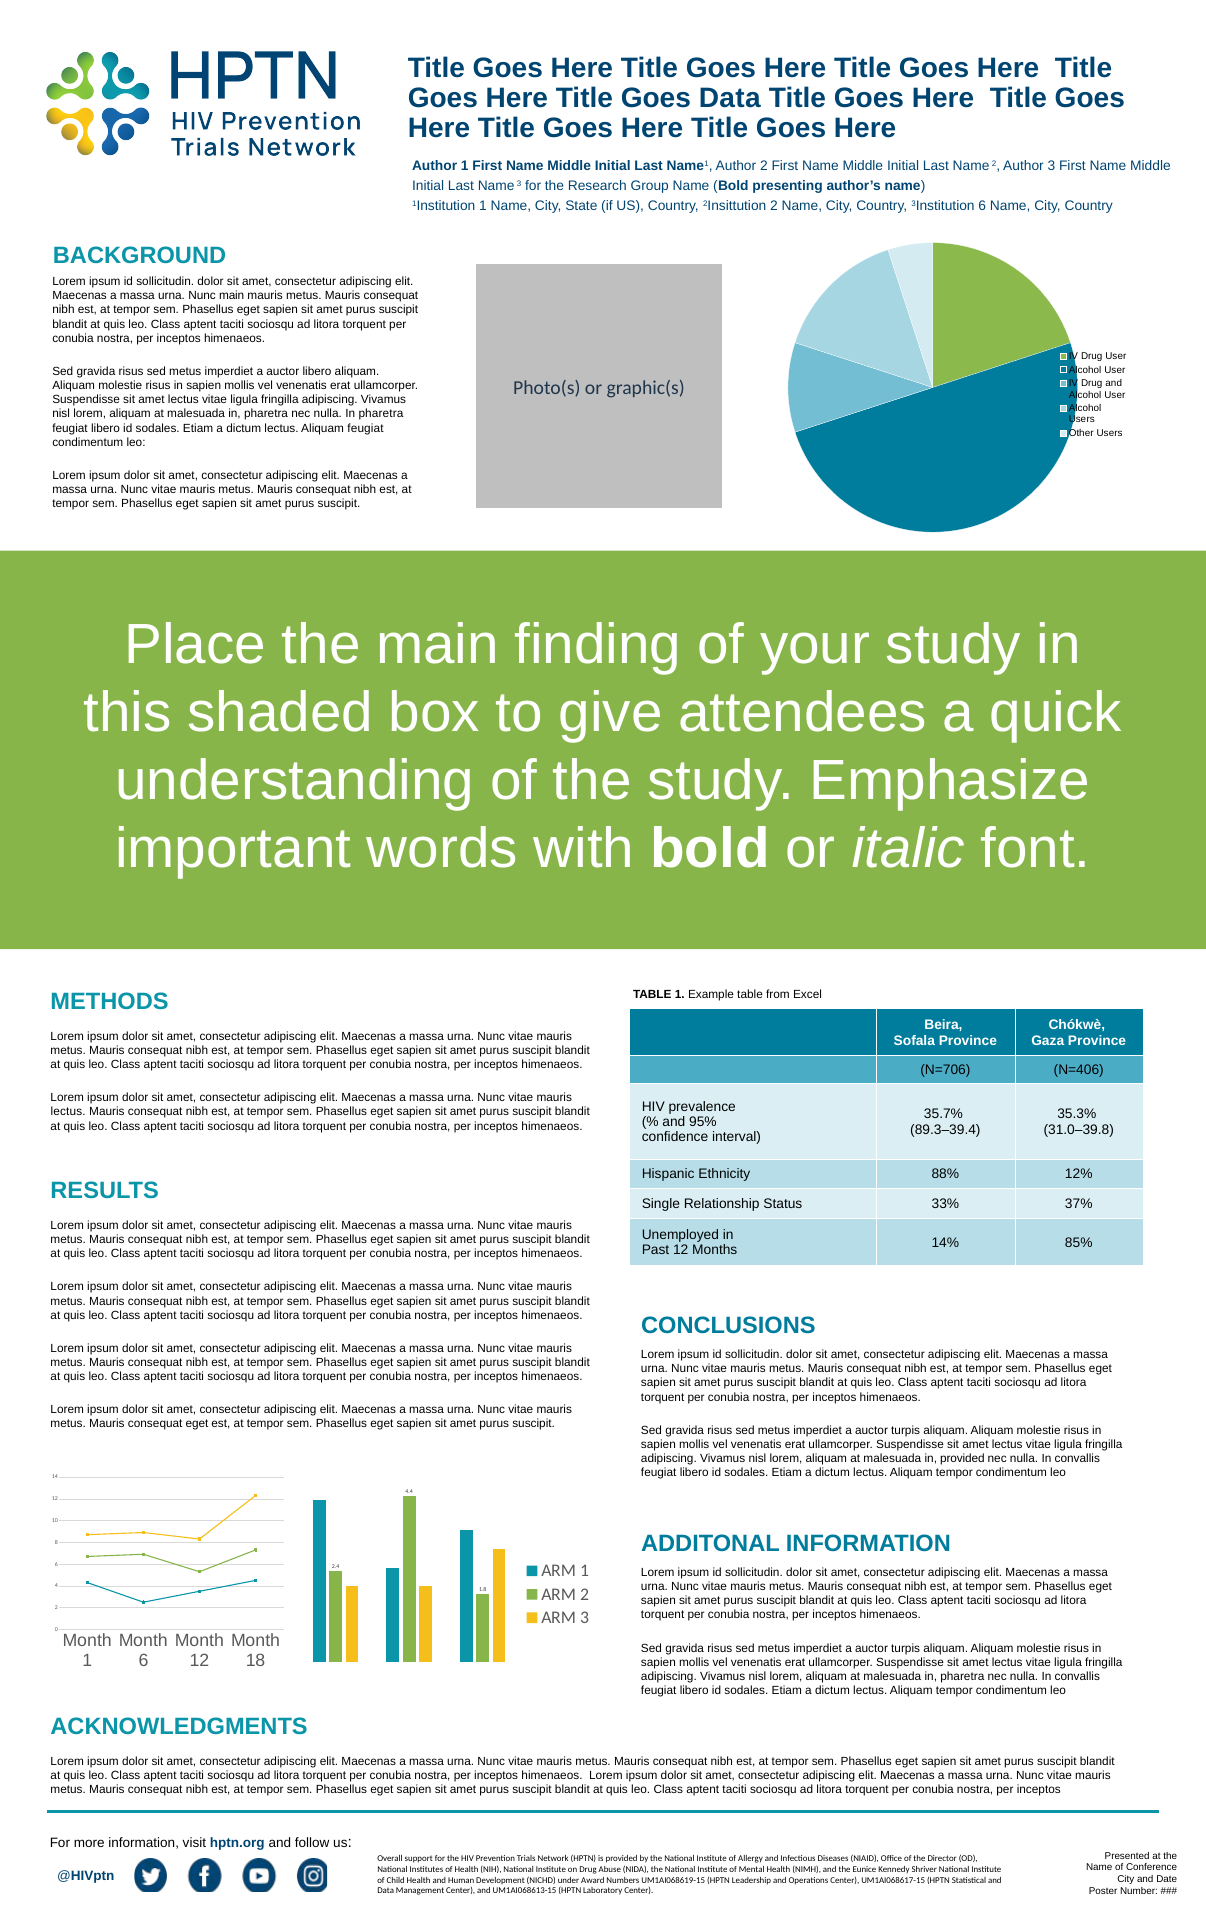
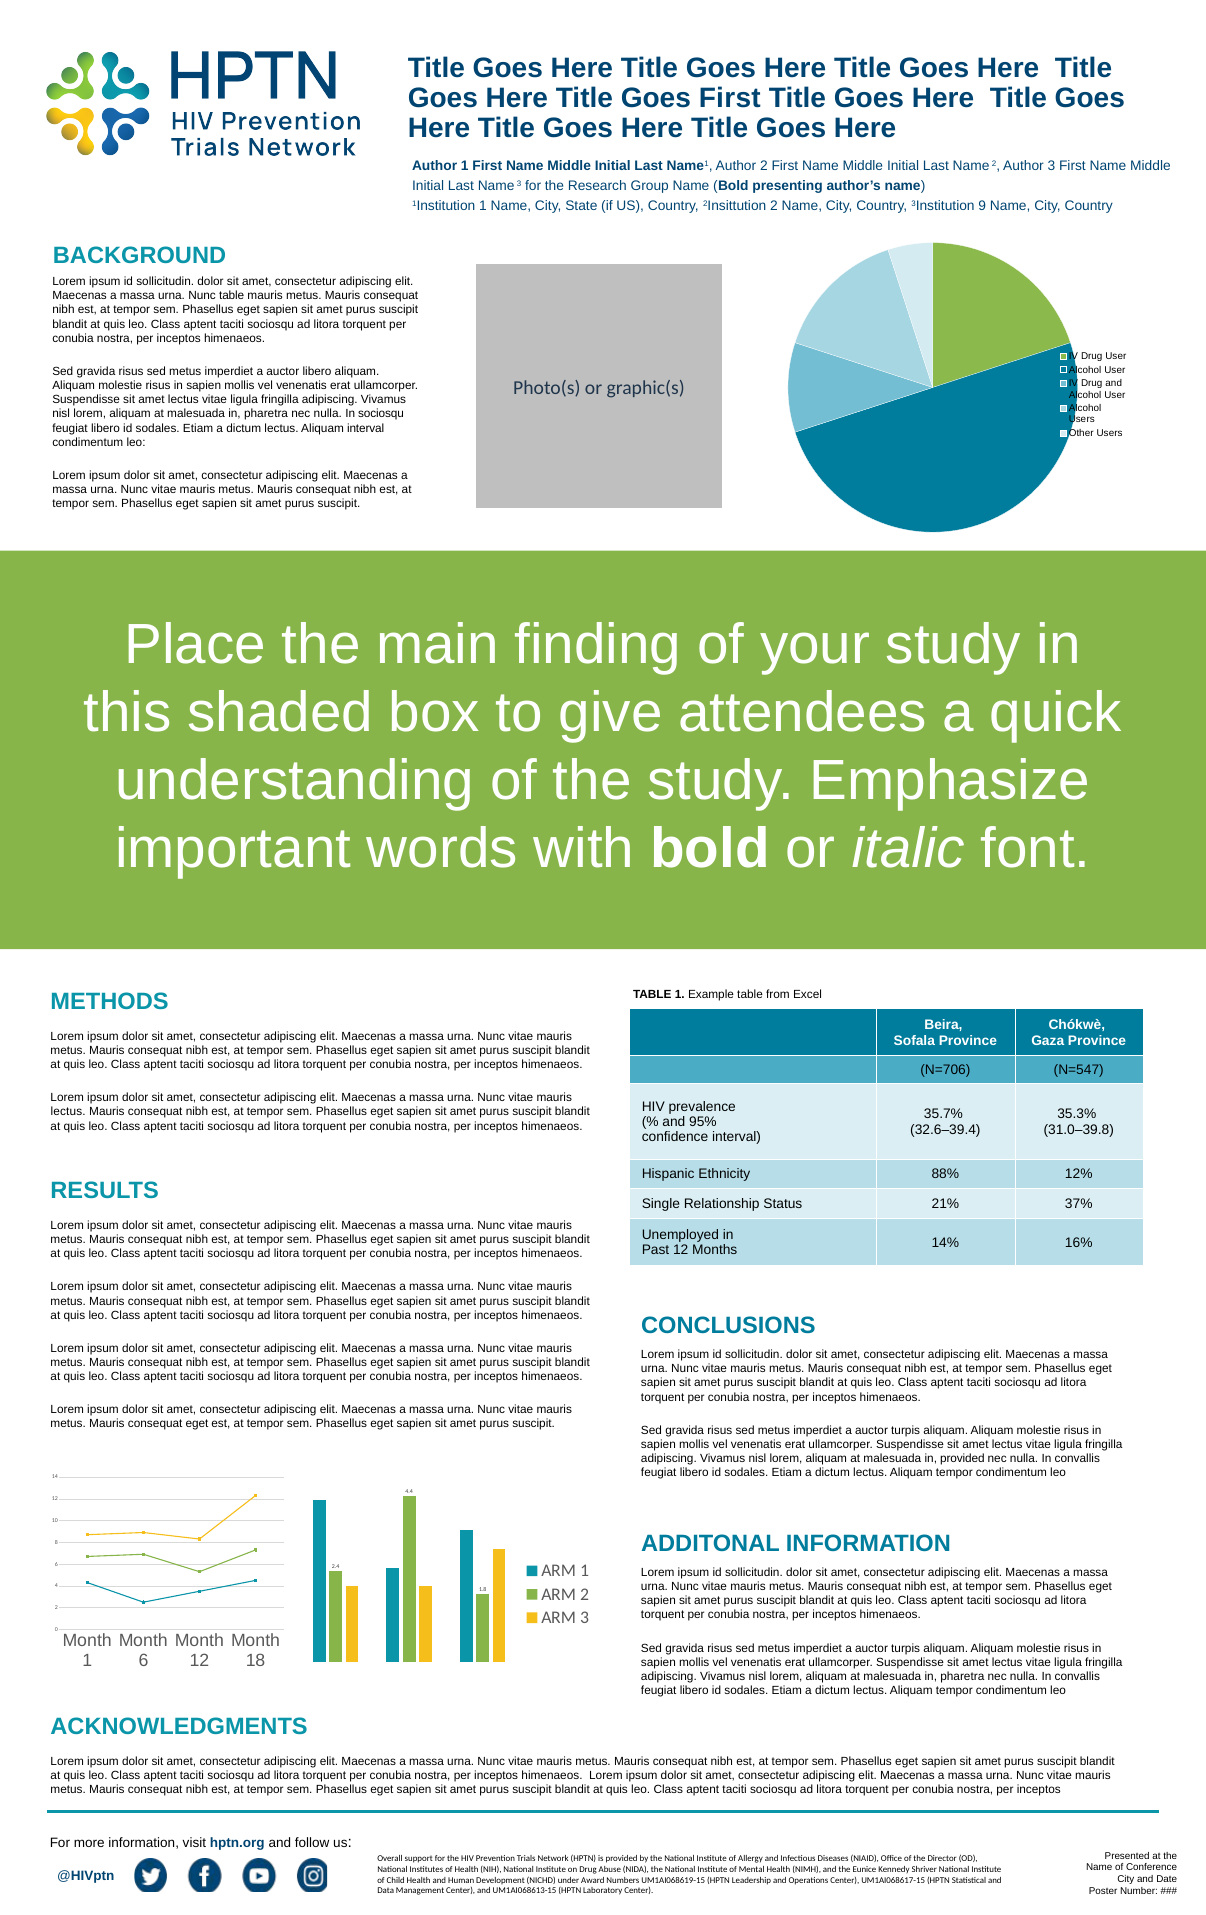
Goes Data: Data -> First (730, 98)
3Institution 6: 6 -> 9 (982, 206)
Nunc main: main -> table (232, 296)
nulla In pharetra: pharetra -> sociosqu (381, 414)
Aliquam feugiat: feugiat -> interval (366, 428)
N=406: N=406 -> N=547 (1079, 1070)
89.3–39.4: 89.3–39.4 -> 32.6–39.4 (945, 1130)
33%: 33% -> 21% (945, 1205)
85%: 85% -> 16% (1079, 1243)
